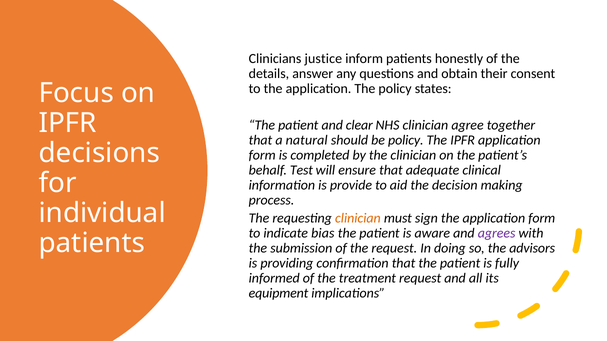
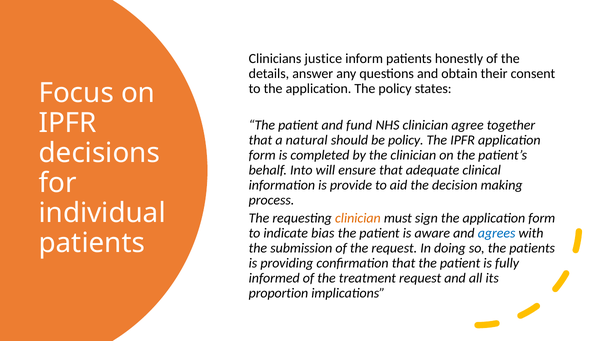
clear: clear -> fund (359, 125)
Test: Test -> Into (301, 170)
agrees colour: purple -> blue (497, 233)
the advisors: advisors -> patients (532, 248)
equipment: equipment -> proportion (278, 293)
